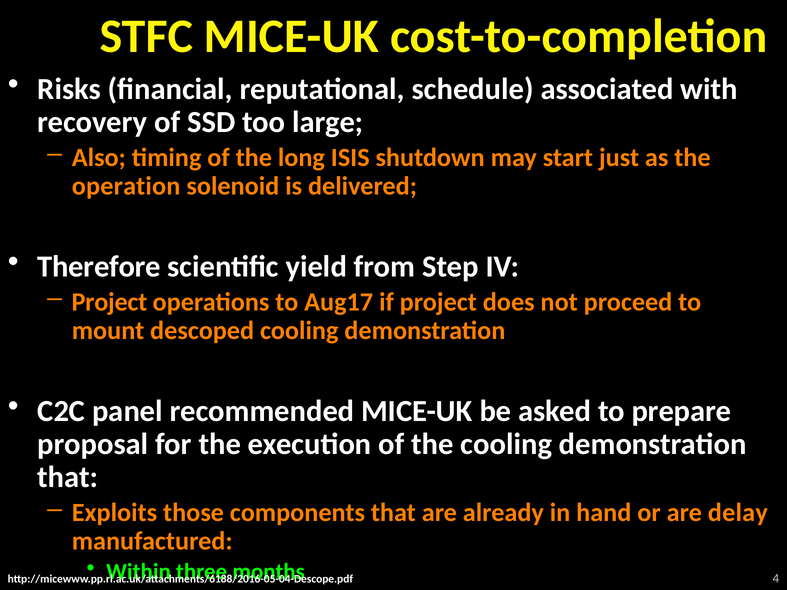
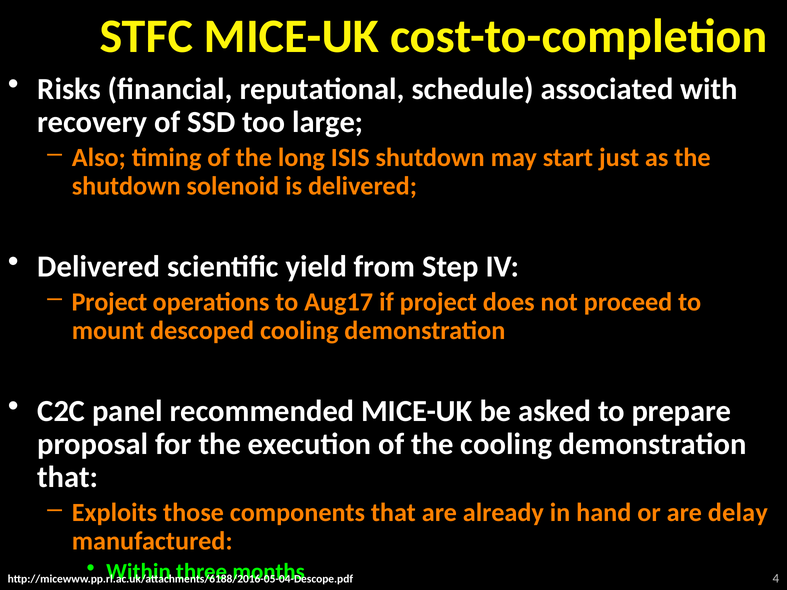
operation: operation -> shutdown (126, 186)
Therefore: Therefore -> Delivered (99, 267)
